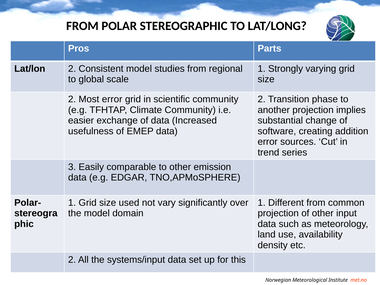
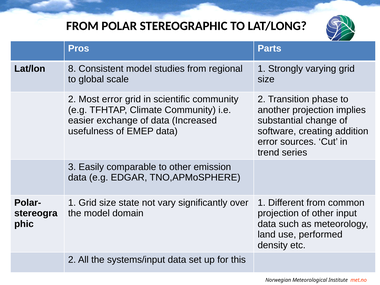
Lat/lon 2: 2 -> 8 (72, 69)
used: used -> state (129, 203)
availability: availability -> performed (321, 235)
